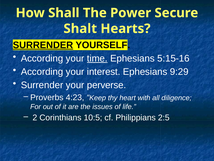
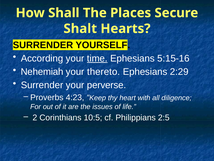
Power: Power -> Places (131, 13)
SURRENDER underline: present -> none (43, 45)
According: According -> Nehemiah (42, 72)
interest: interest -> thereto (104, 72)
9:29: 9:29 -> 2:29 (179, 72)
